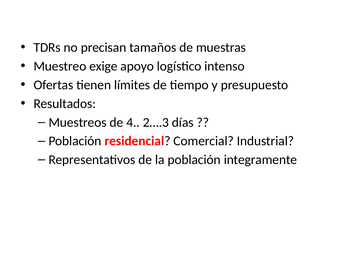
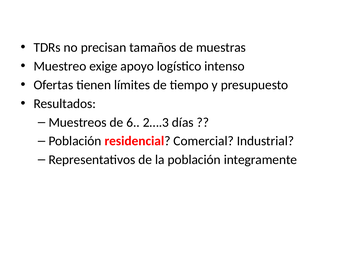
4: 4 -> 6 (133, 122)
